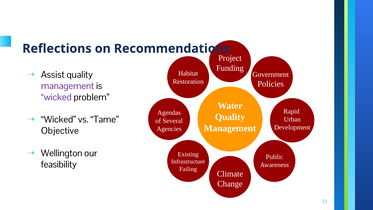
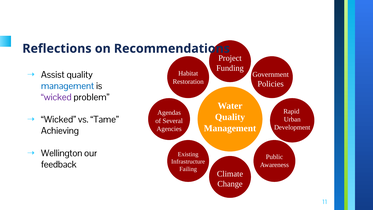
management colour: purple -> blue (68, 86)
Objective: Objective -> Achieving (60, 131)
feasibility: feasibility -> feedback (59, 164)
